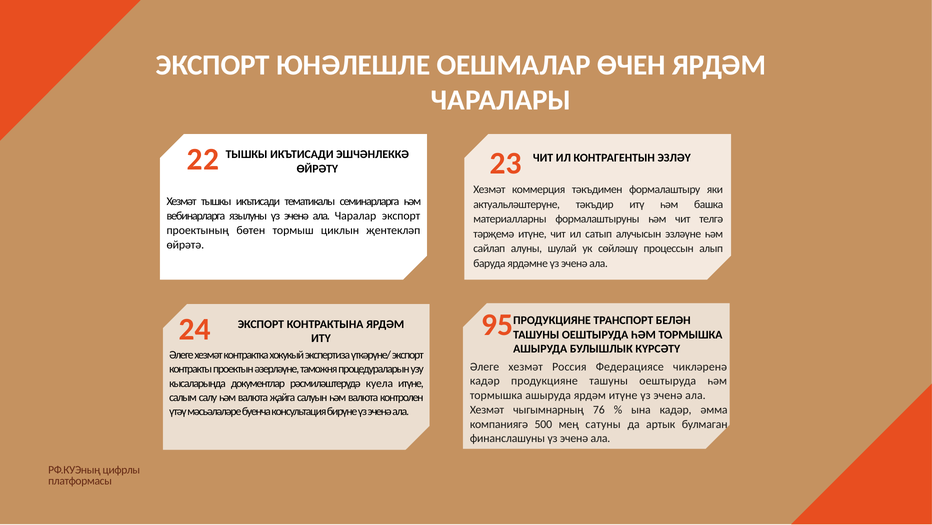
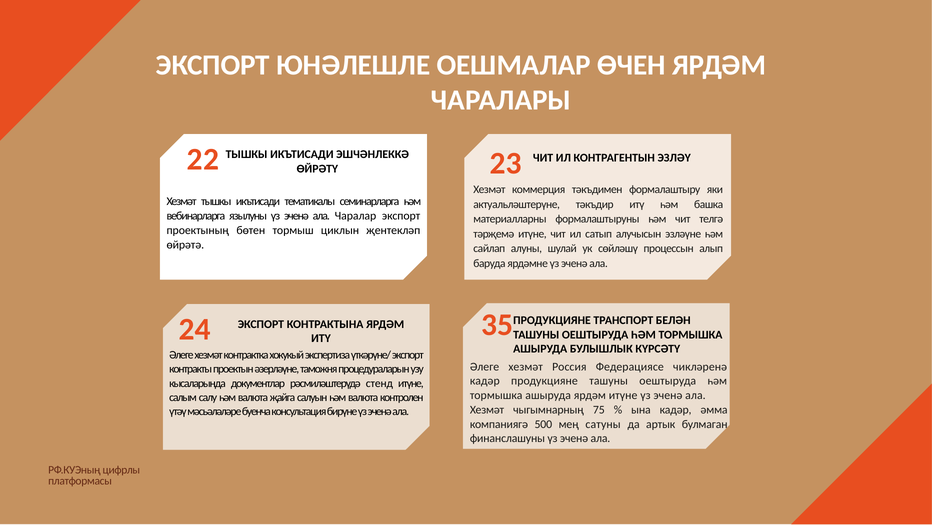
95: 95 -> 35 (497, 325)
куела: куела -> стенд (379, 383)
76: 76 -> 75 (599, 410)
